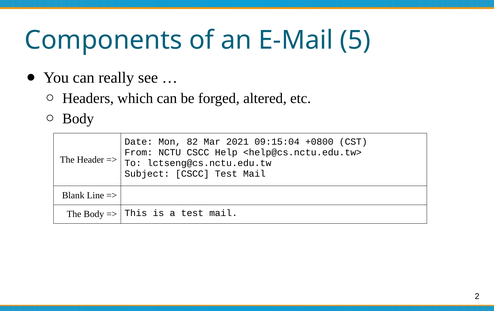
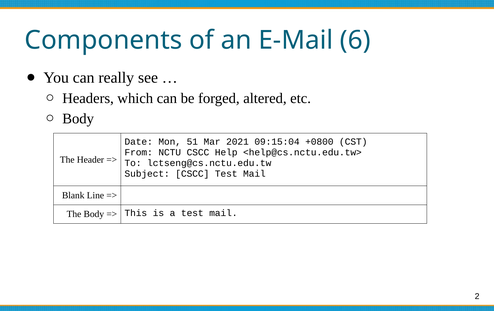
5: 5 -> 6 (355, 40)
82: 82 -> 51 (192, 142)
